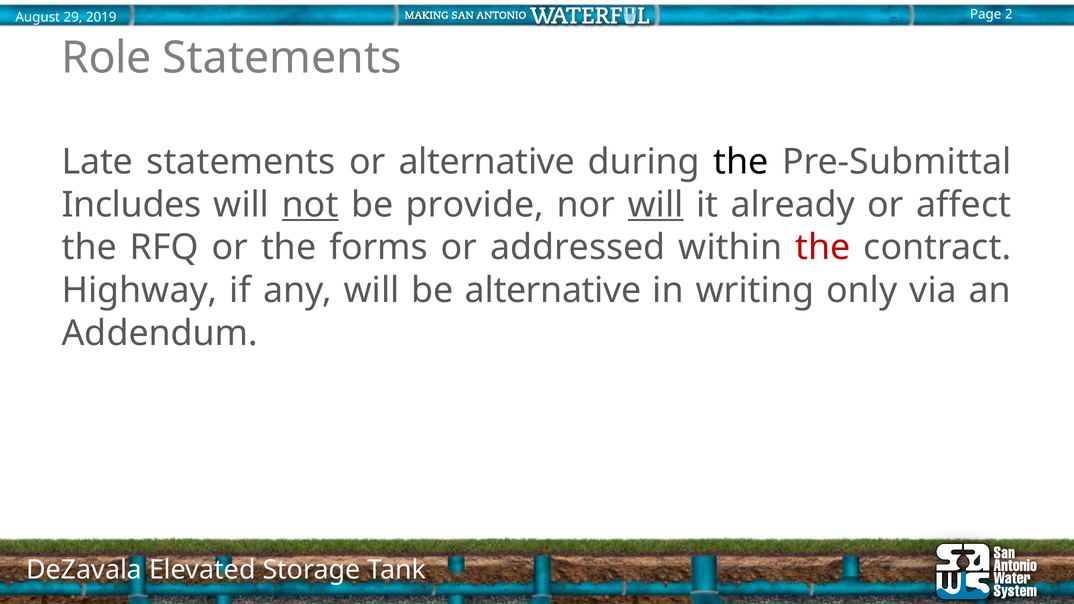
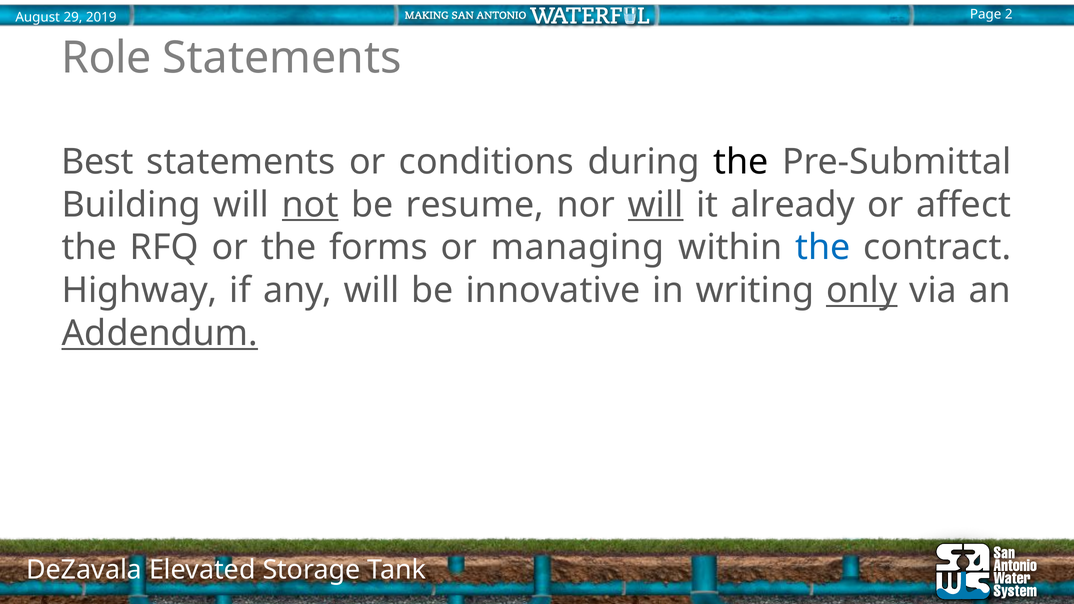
Late: Late -> Best (97, 162)
or alternative: alternative -> conditions (487, 162)
Includes: Includes -> Building (131, 205)
provide: provide -> resume (475, 205)
addressed: addressed -> managing (578, 248)
the colour: red -> blue (823, 248)
be alternative: alternative -> innovative (553, 291)
only underline: none -> present (862, 291)
Addendum underline: none -> present (160, 334)
